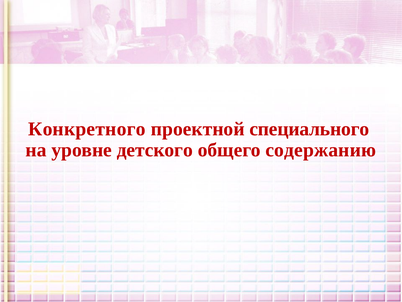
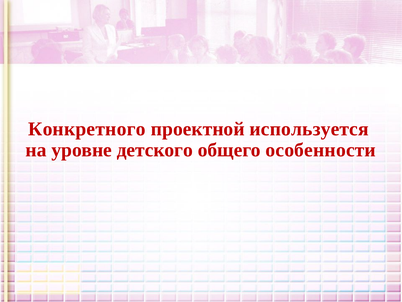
специального: специального -> используется (309, 129)
содержанию: содержанию -> особенности (321, 150)
